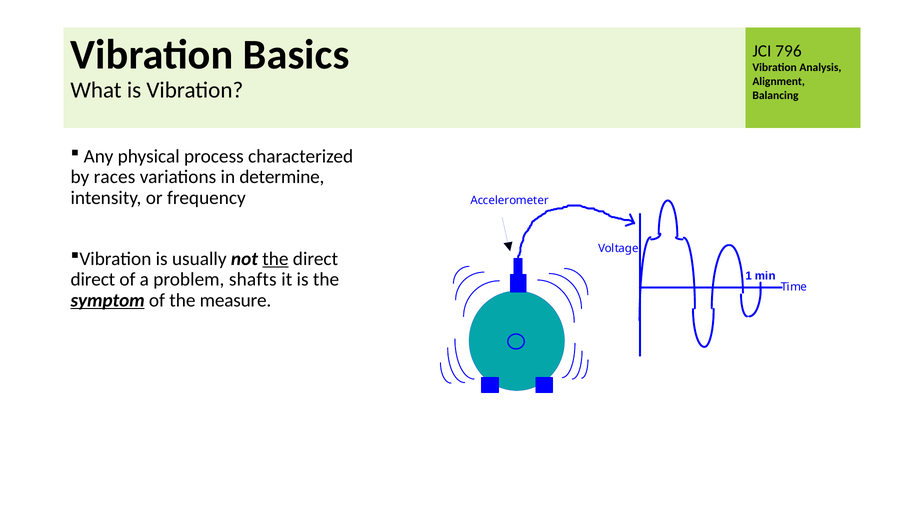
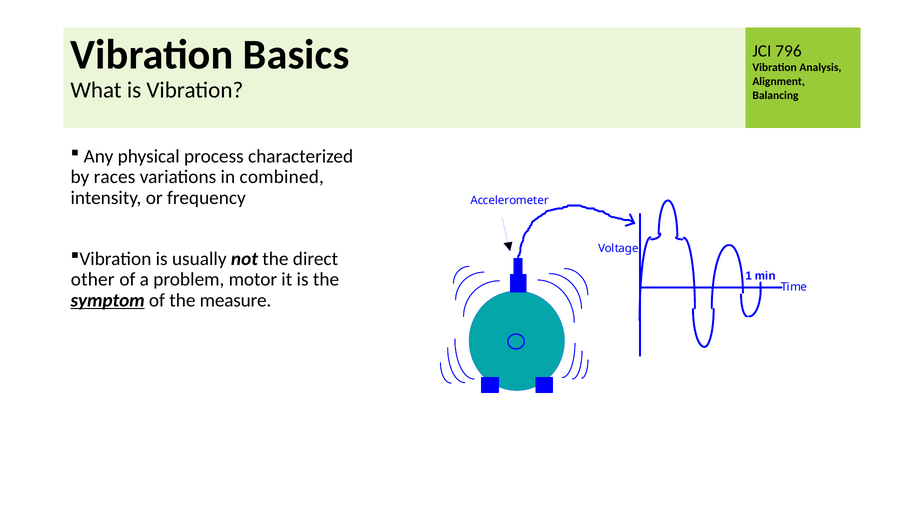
determine: determine -> combined (282, 177)
the underline: present -> none (275, 259)
direct: direct -> other (93, 280)
shafts: shafts -> motor (253, 280)
